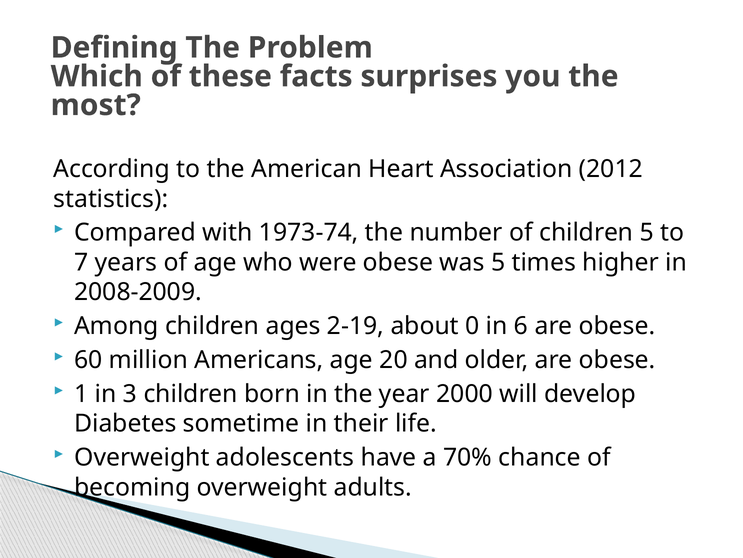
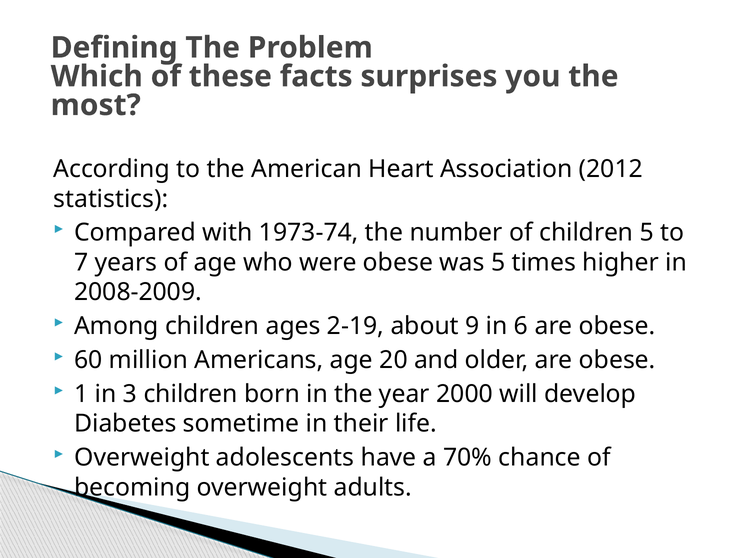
0: 0 -> 9 (472, 326)
